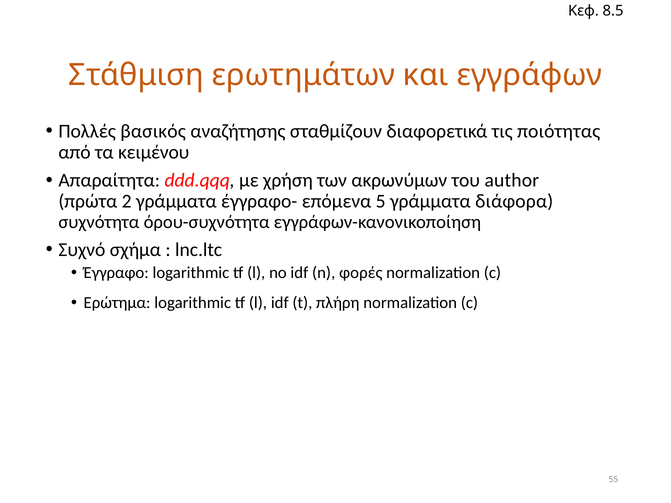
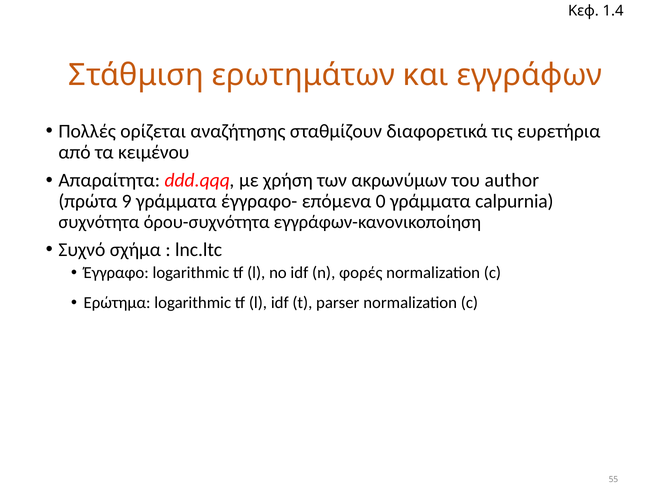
8.5: 8.5 -> 1.4 (613, 11)
βασικός: βασικός -> ορίζεται (153, 131)
ποιότητας: ποιότητας -> ευρετήρια (559, 131)
2: 2 -> 9 (127, 202)
5: 5 -> 0 (381, 202)
διάφορα: διάφορα -> calpurnia (514, 202)
πλήρη: πλήρη -> parser (338, 303)
